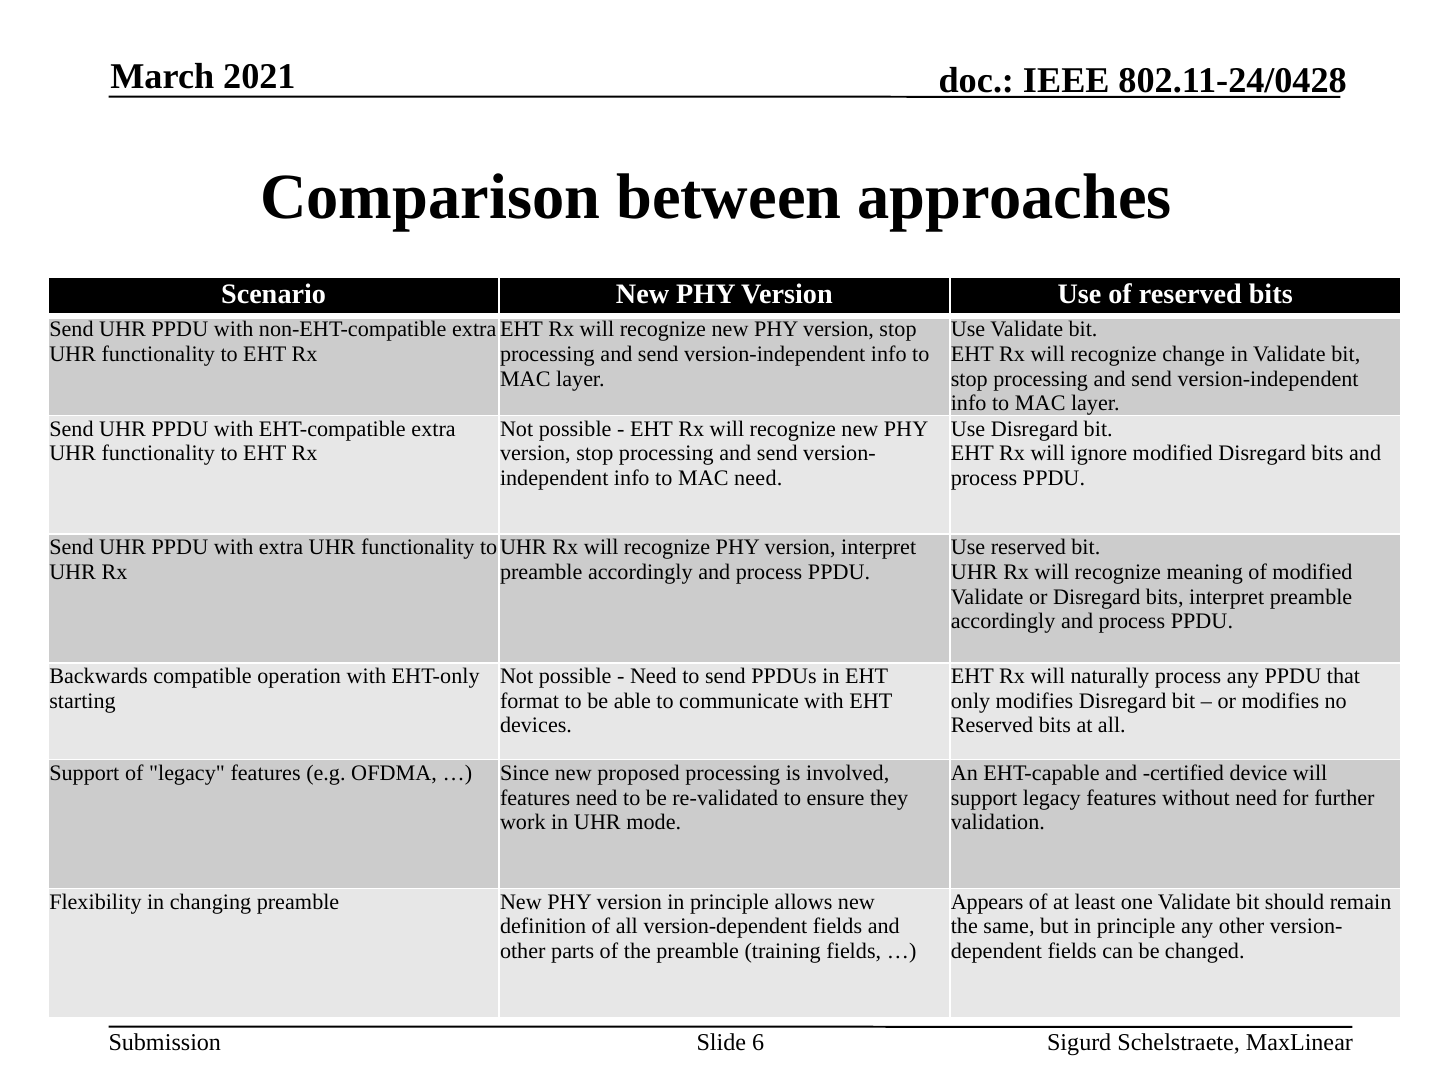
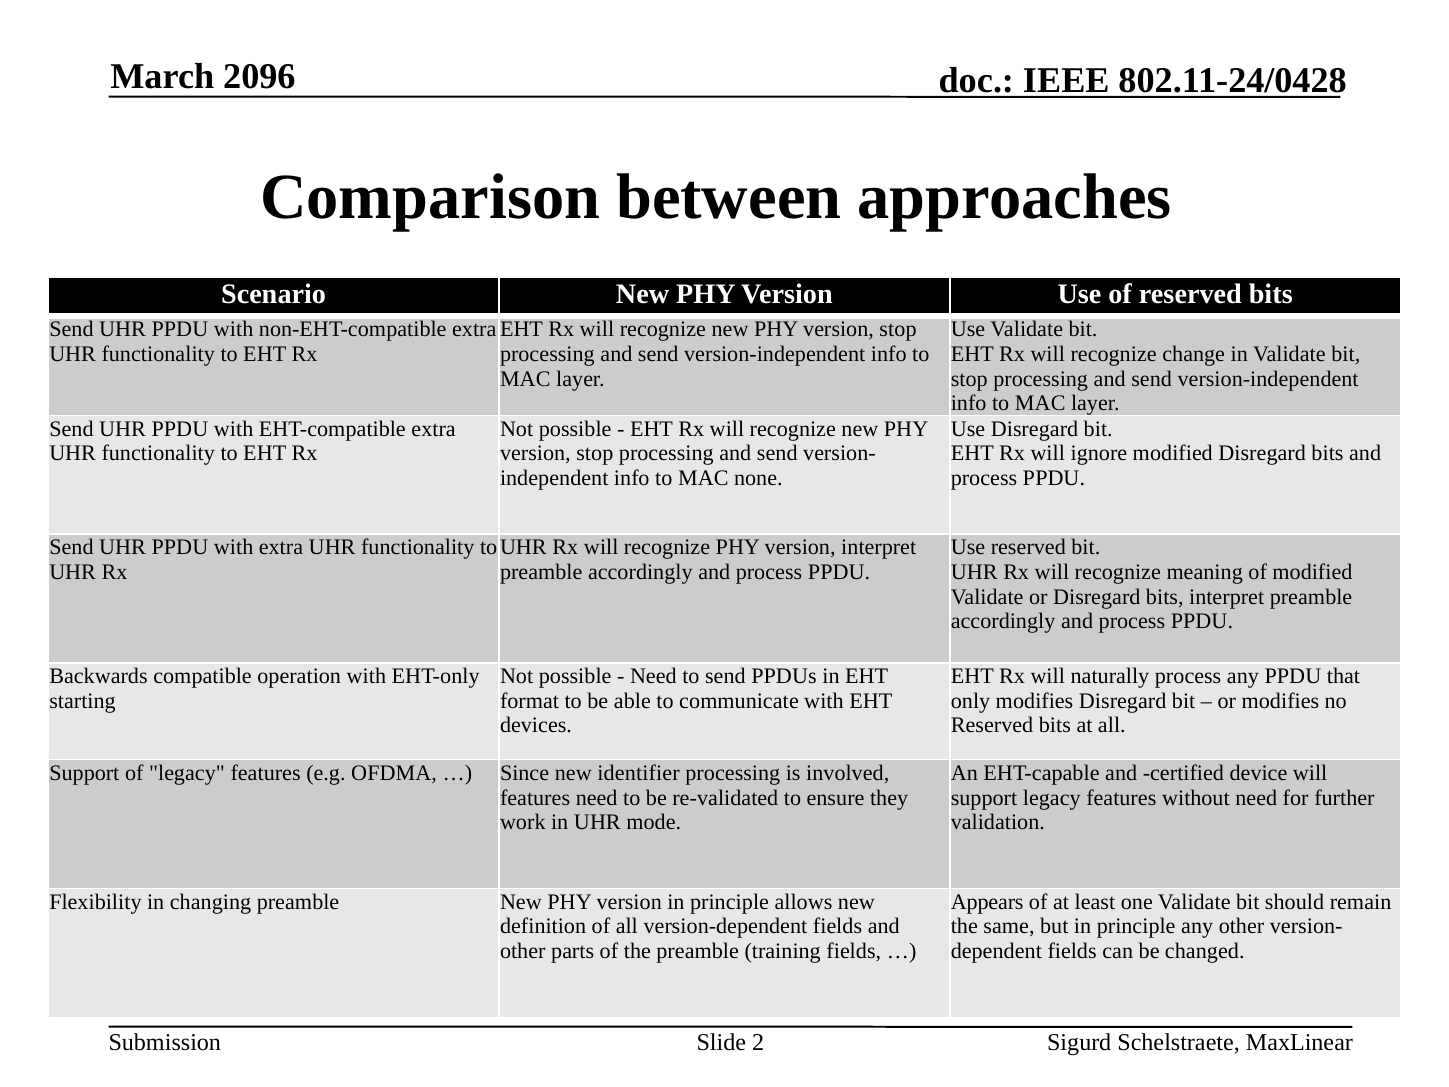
2021: 2021 -> 2096 (259, 77)
MAC need: need -> none (758, 478)
proposed: proposed -> identifier (639, 773)
6: 6 -> 2 (758, 1042)
